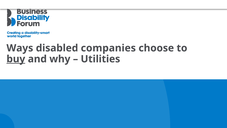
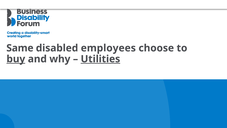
Ways: Ways -> Same (20, 48)
companies: companies -> employees (108, 48)
Utilities underline: none -> present (100, 59)
